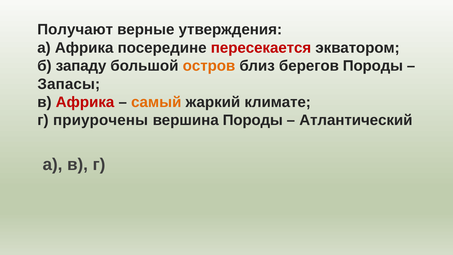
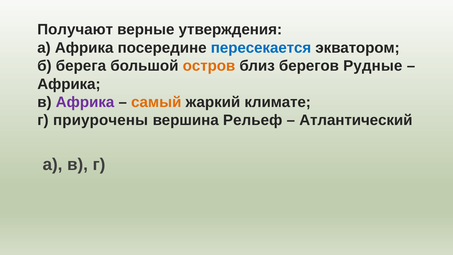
пересекается colour: red -> blue (261, 48)
западу: западу -> берега (81, 66)
берегов Породы: Породы -> Рудные (373, 66)
Запасы: Запасы -> Африка (69, 84)
Африка colour: red -> purple (85, 102)
вершина Породы: Породы -> Рельеф (253, 120)
